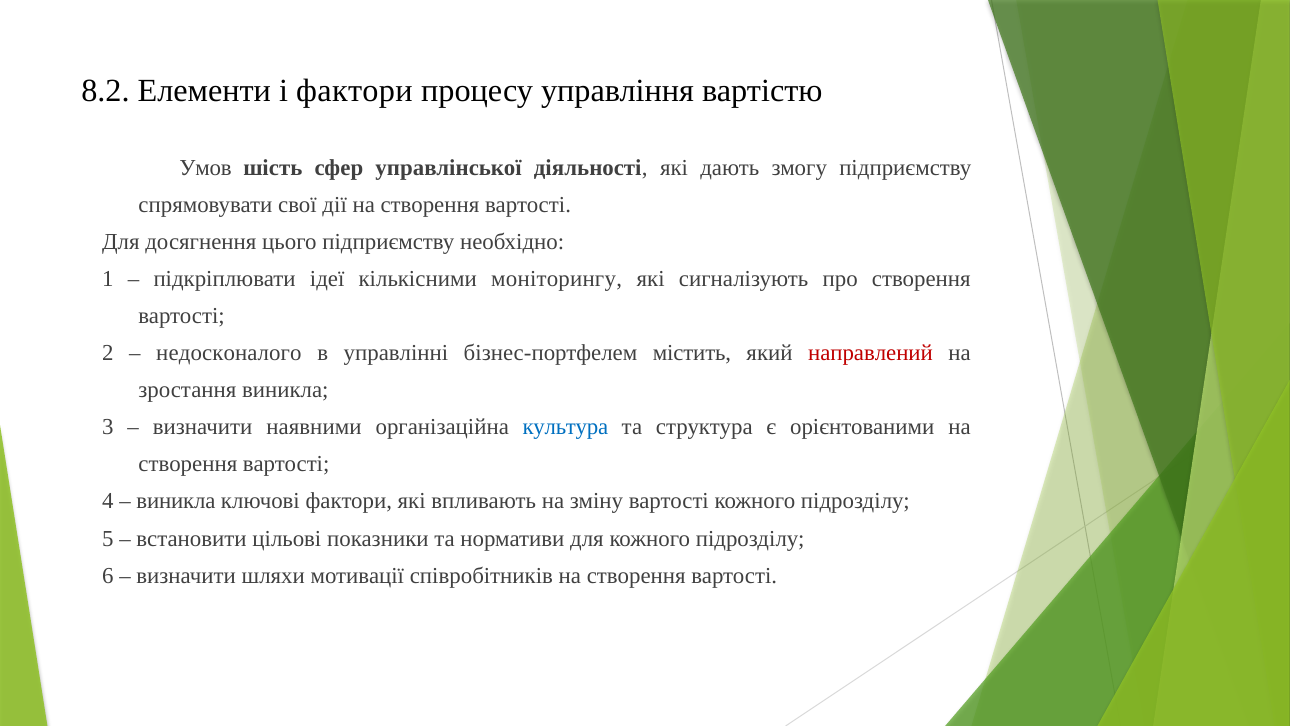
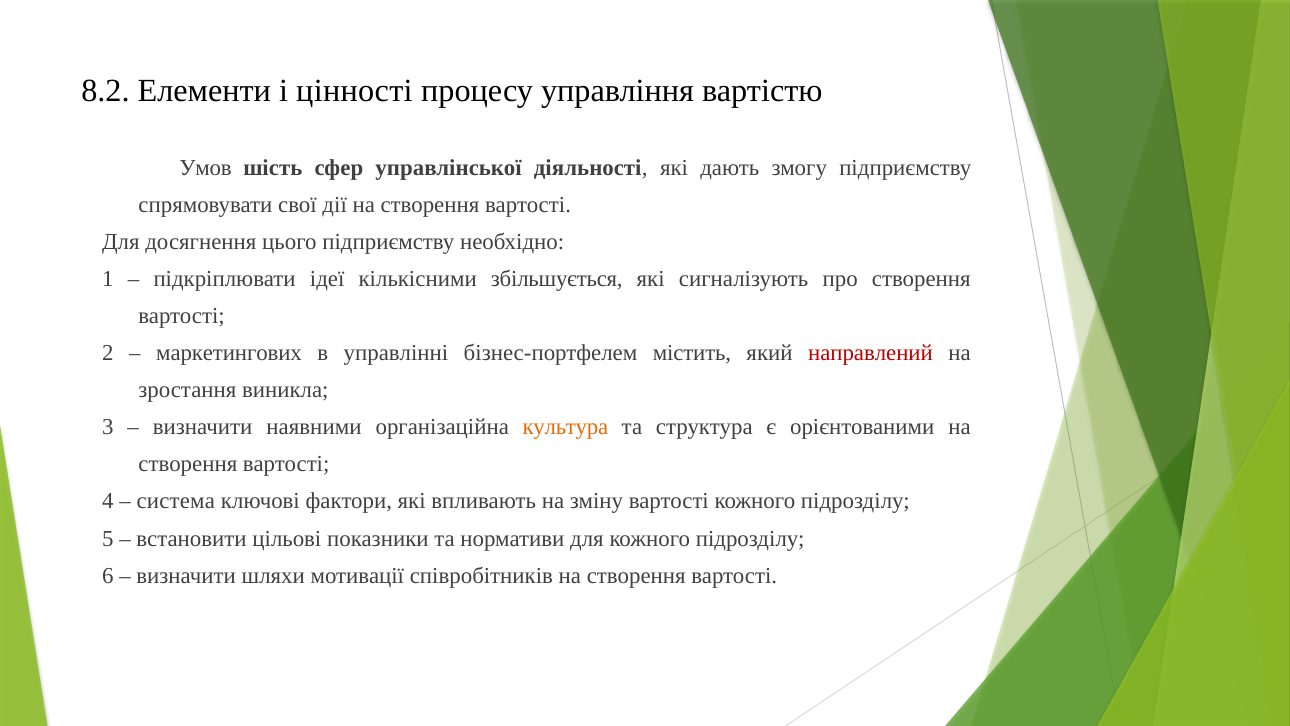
і фактори: фактори -> цінності (354, 91)
моніторингу: моніторингу -> збільшується (557, 279)
недосконалого: недосконалого -> маркетингових (229, 353)
культура colour: blue -> orange (565, 427)
виникла: виникла -> система (176, 501)
